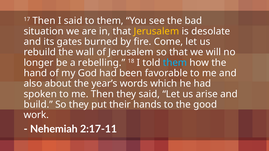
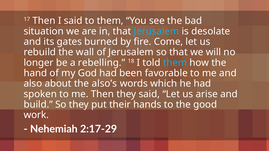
Jerusalem colour: yellow -> light blue (156, 31)
year’s: year’s -> also’s (104, 84)
2:17-11: 2:17-11 -> 2:17-29 (99, 129)
